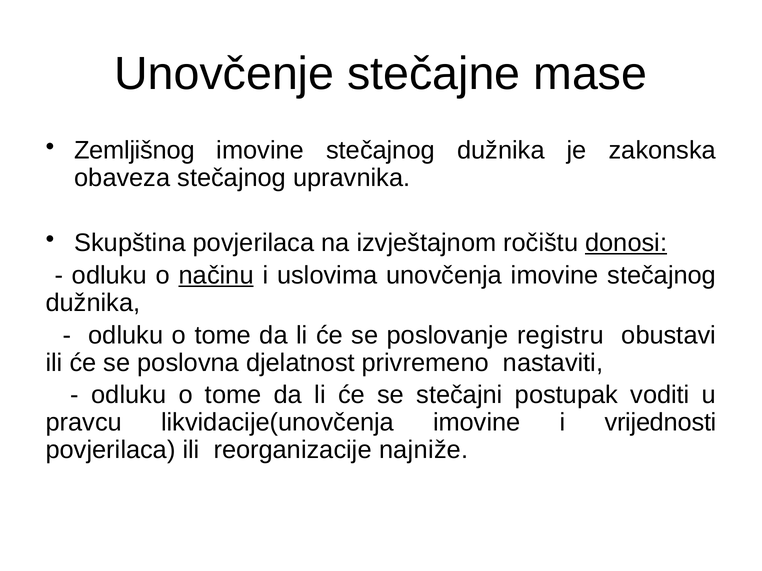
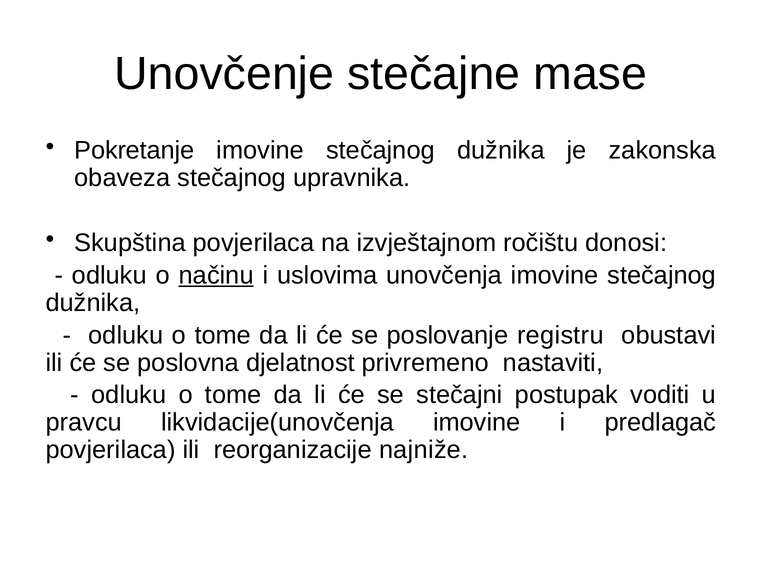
Zemljišnog: Zemljišnog -> Pokretanje (134, 151)
donosi underline: present -> none (626, 243)
vrijednosti: vrijednosti -> predlagač (660, 423)
